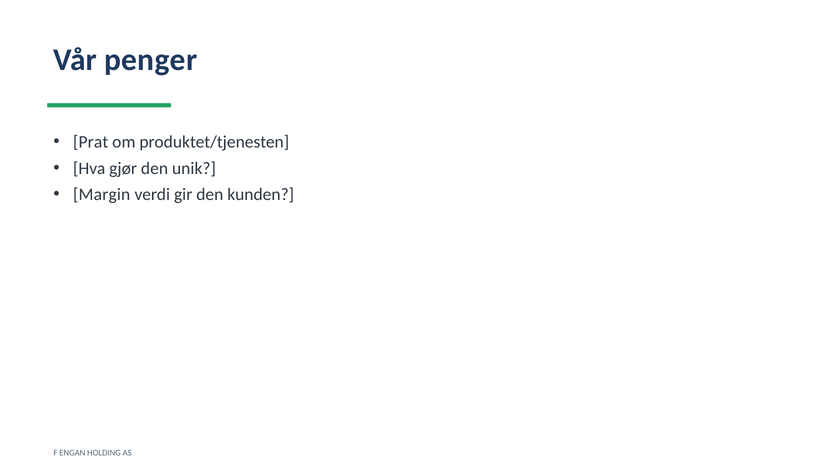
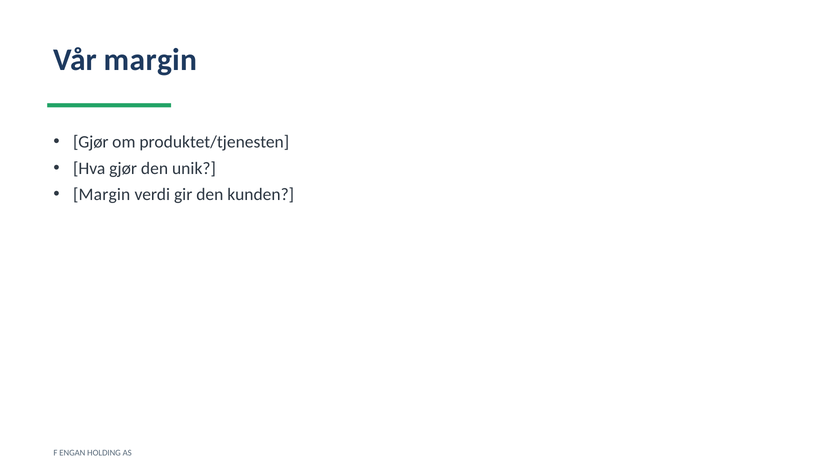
Vår penger: penger -> margin (151, 60)
Prat: Prat -> Gjør (91, 142)
